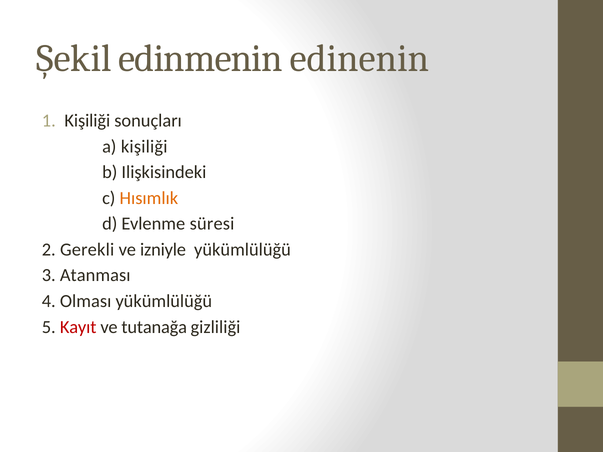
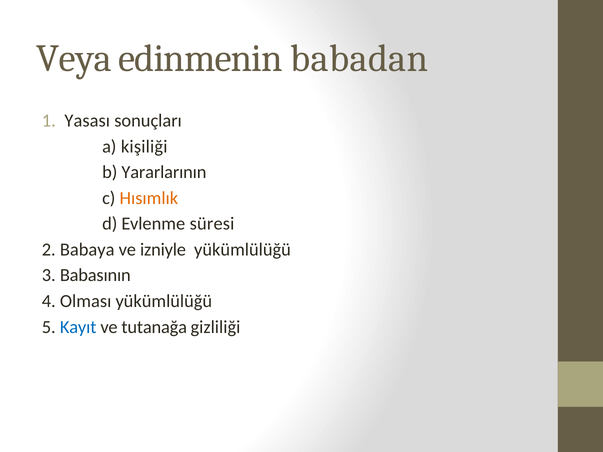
Şekil: Şekil -> Veya (74, 58)
edinenin: edinenin -> babadan (359, 58)
Kişiliği: Kişiliği -> Yasası (87, 121)
Ilişkisindeki: Ilişkisindeki -> Yararlarının (164, 172)
Gerekli: Gerekli -> Babaya (87, 250)
Atanması: Atanması -> Babasının (95, 276)
Kayıt colour: red -> blue (78, 327)
